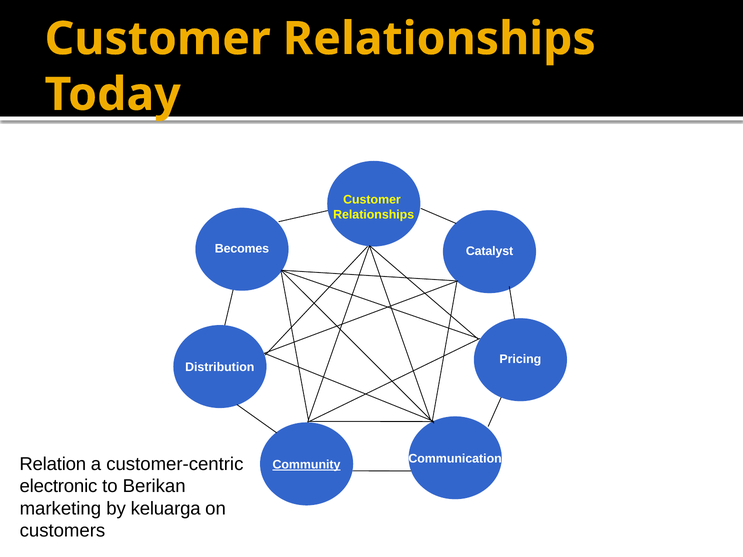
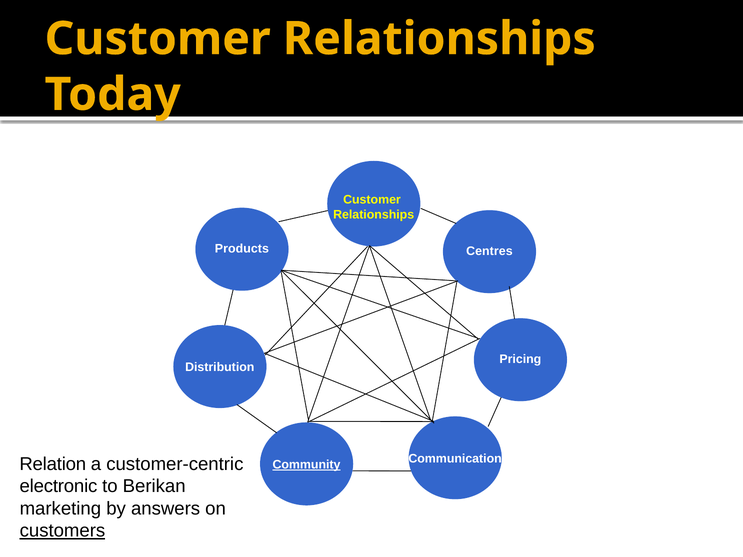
Becomes: Becomes -> Products (242, 249)
Catalyst: Catalyst -> Centres (489, 251)
keluarga: keluarga -> answers (166, 509)
customers underline: none -> present (62, 531)
